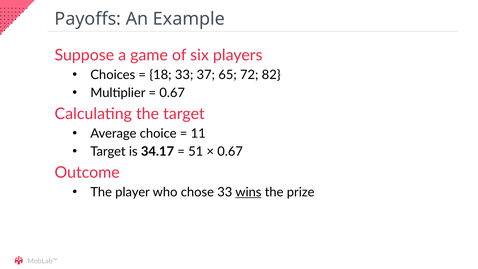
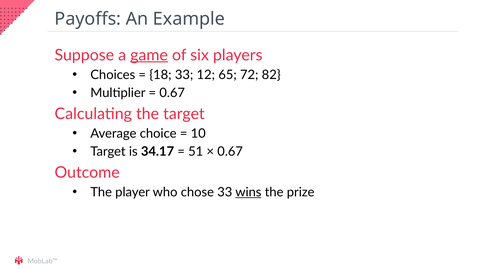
game underline: none -> present (149, 55)
37: 37 -> 12 (206, 75)
11: 11 -> 10 (198, 133)
